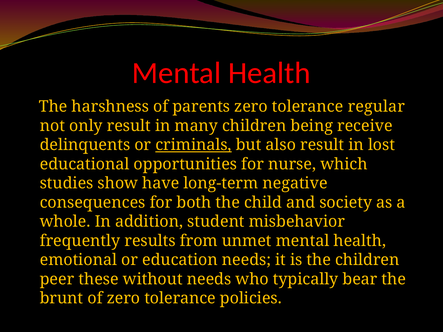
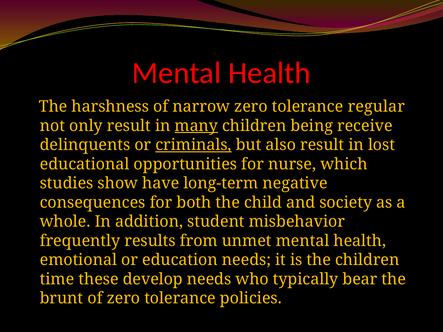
parents: parents -> narrow (201, 107)
many underline: none -> present (196, 126)
peer: peer -> time (57, 279)
without: without -> develop (153, 279)
